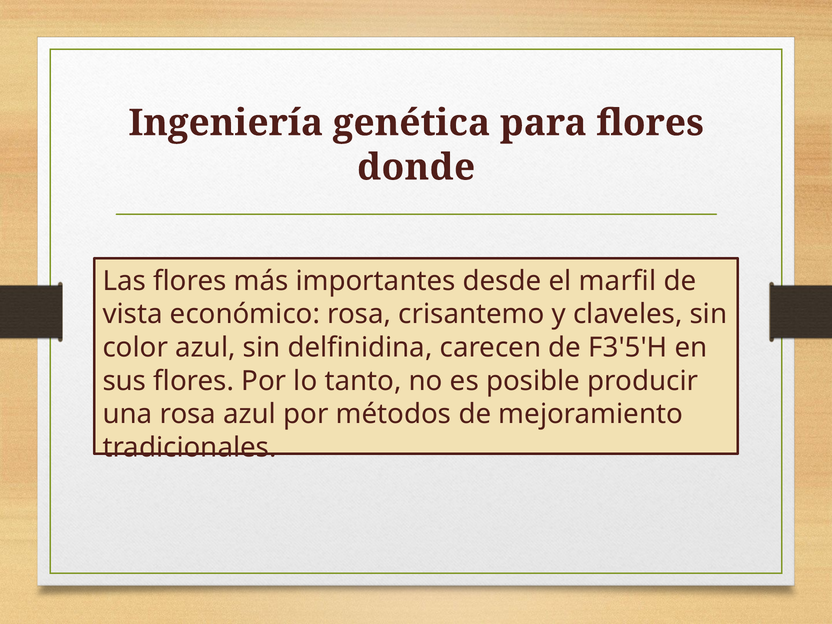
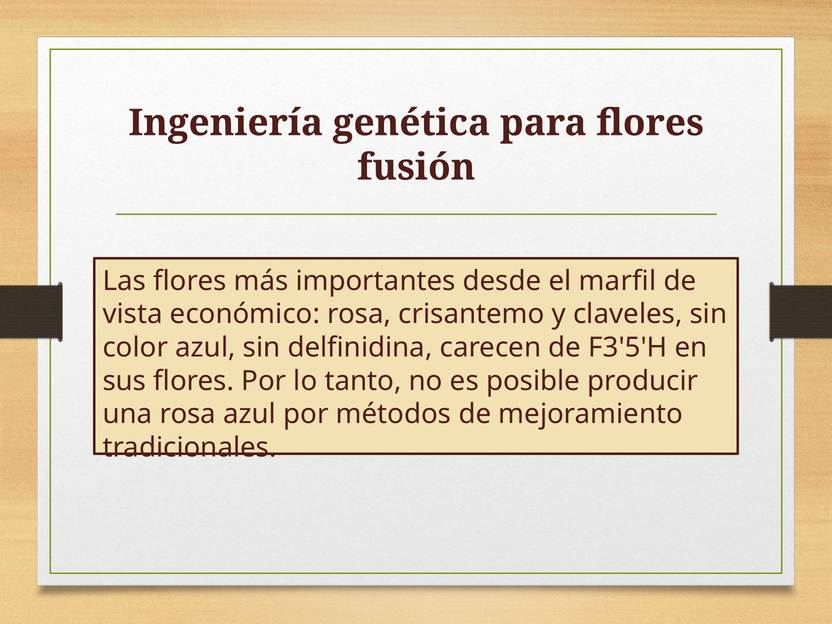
donde: donde -> fusión (416, 167)
